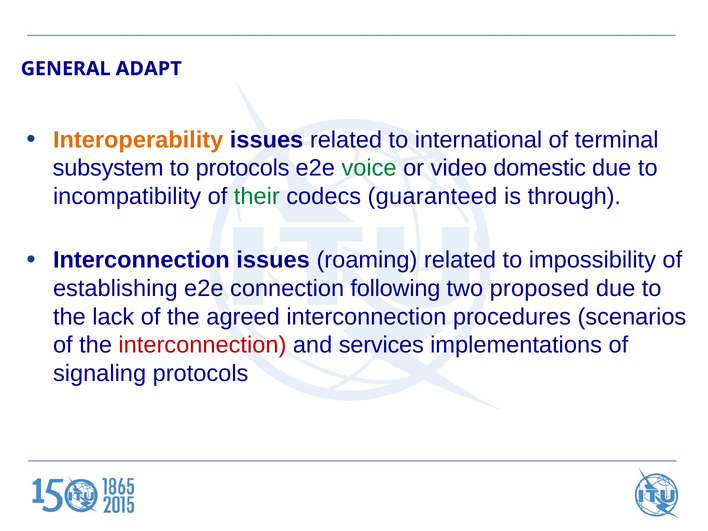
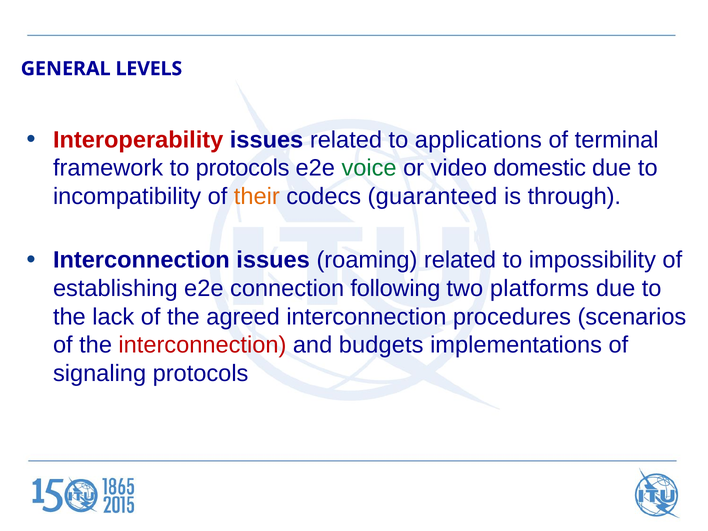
ADAPT: ADAPT -> LEVELS (149, 69)
Interoperability colour: orange -> red (138, 140)
international: international -> applications (478, 140)
subsystem: subsystem -> framework (108, 168)
their colour: green -> orange (257, 196)
proposed: proposed -> platforms (539, 289)
services: services -> budgets (381, 345)
